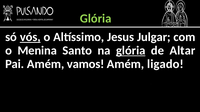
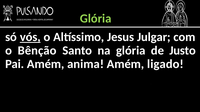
Menina: Menina -> Bênção (37, 51)
glória underline: present -> none (131, 51)
Altar: Altar -> Justo (183, 51)
vamos: vamos -> anima (86, 64)
